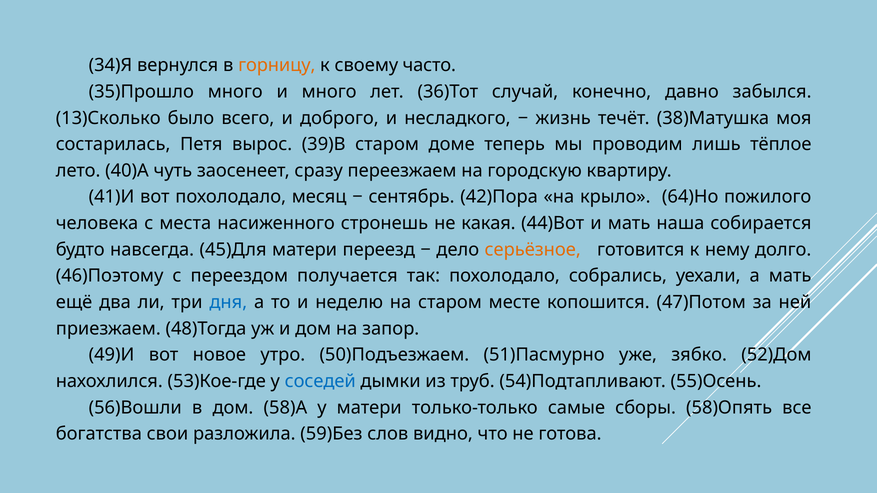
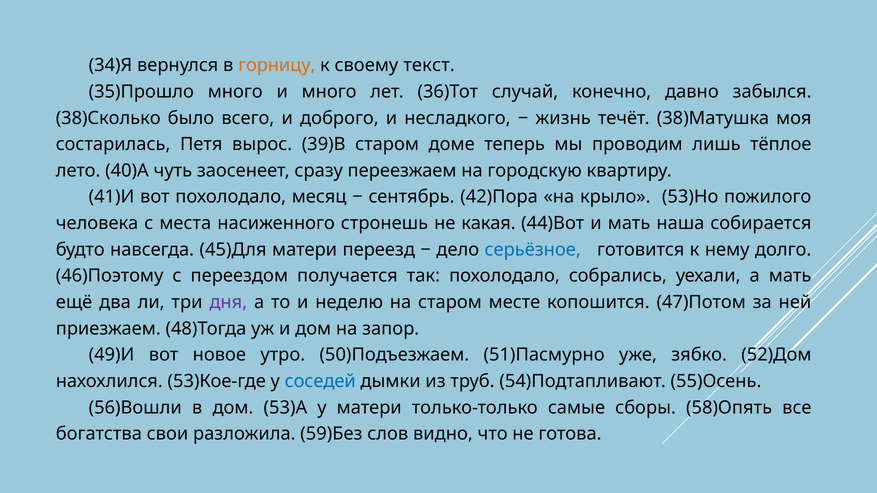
часто: часто -> текст (429, 65)
13)Сколько: 13)Сколько -> 38)Сколько (108, 118)
64)Но: 64)Но -> 53)Но (690, 197)
серьёзное colour: orange -> blue (533, 250)
дня colour: blue -> purple (228, 302)
58)А: 58)А -> 53)А (285, 408)
